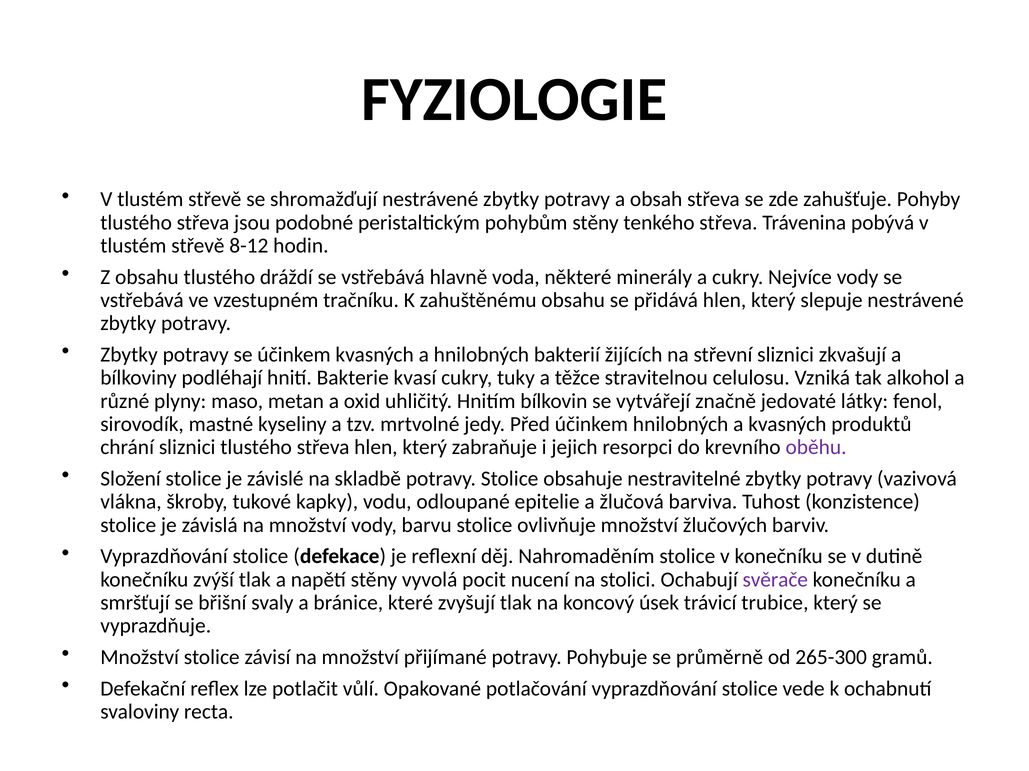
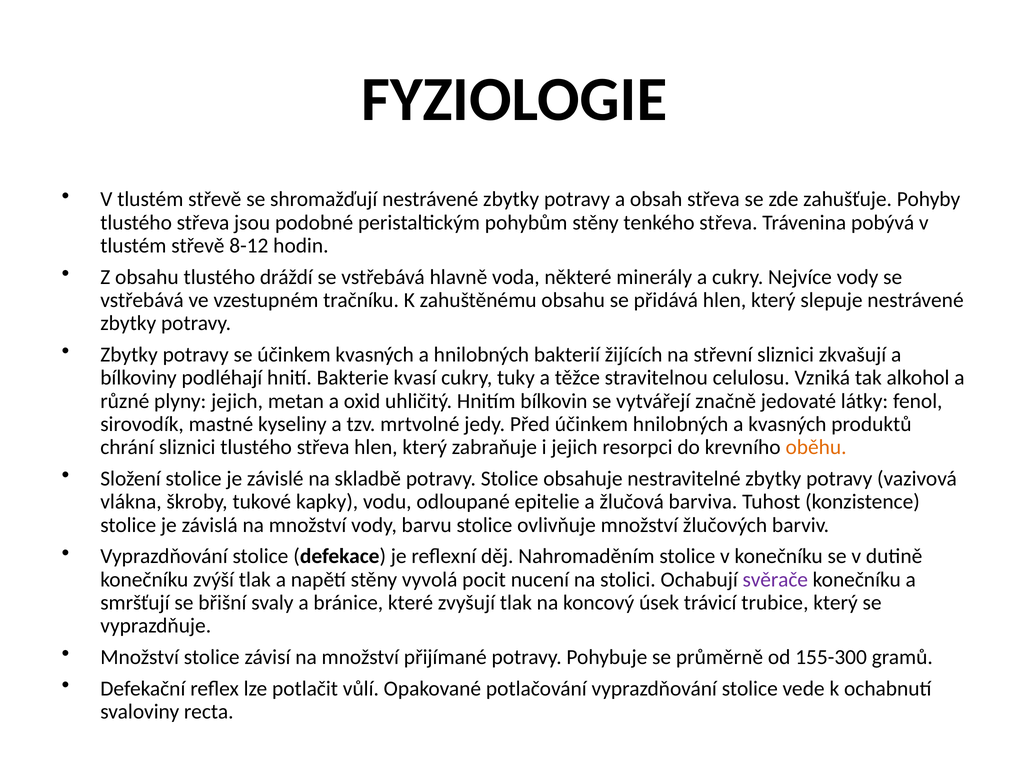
plyny maso: maso -> jejich (237, 401)
oběhu colour: purple -> orange (816, 448)
265-300: 265-300 -> 155-300 (831, 658)
